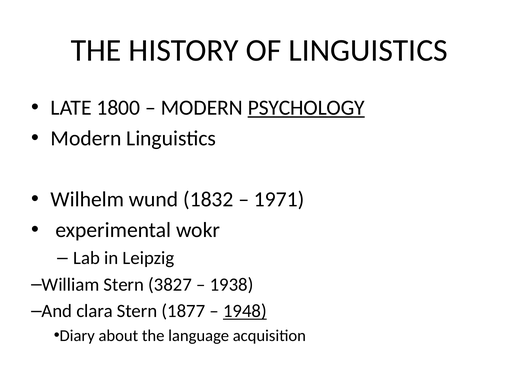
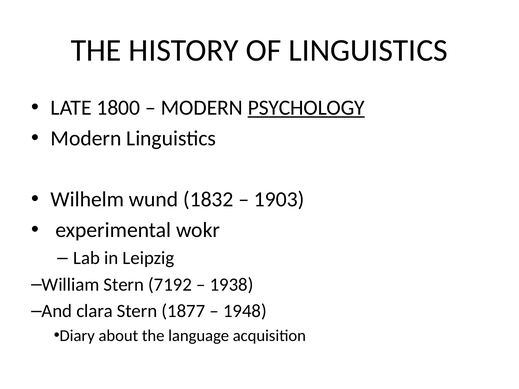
1971: 1971 -> 1903 (279, 200)
3827: 3827 -> 7192 (170, 285)
1948 underline: present -> none (245, 311)
